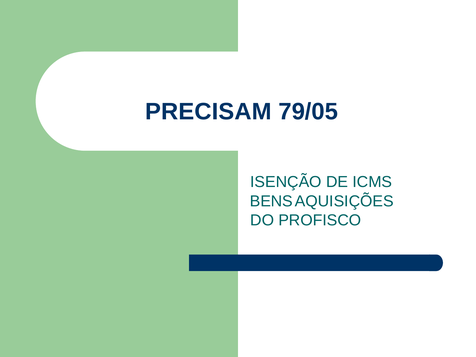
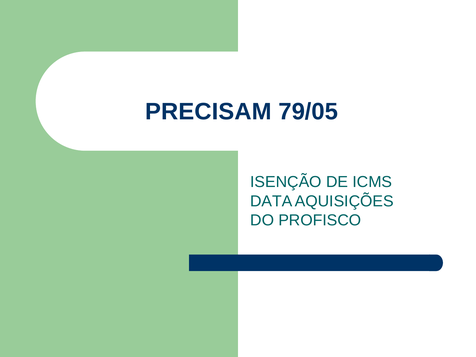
BENS: BENS -> DATA (271, 201)
